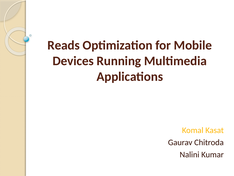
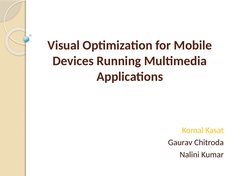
Reads: Reads -> Visual (64, 45)
